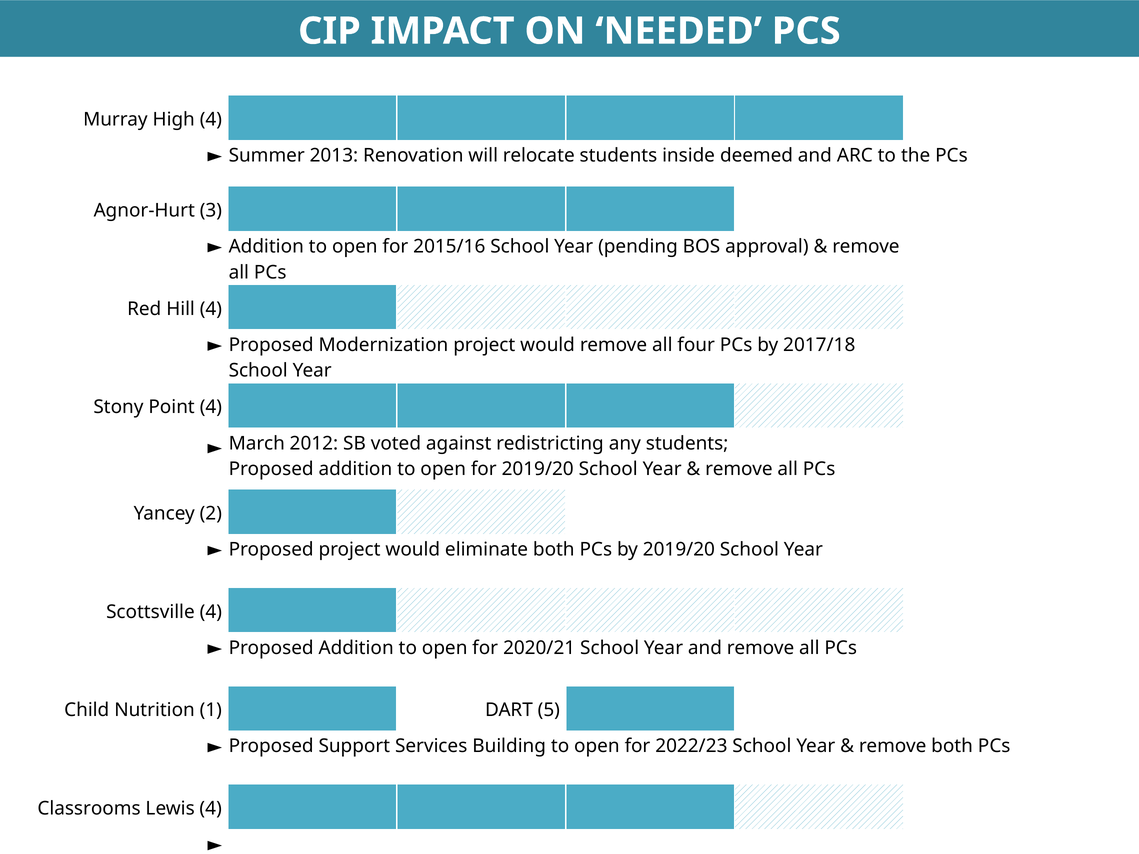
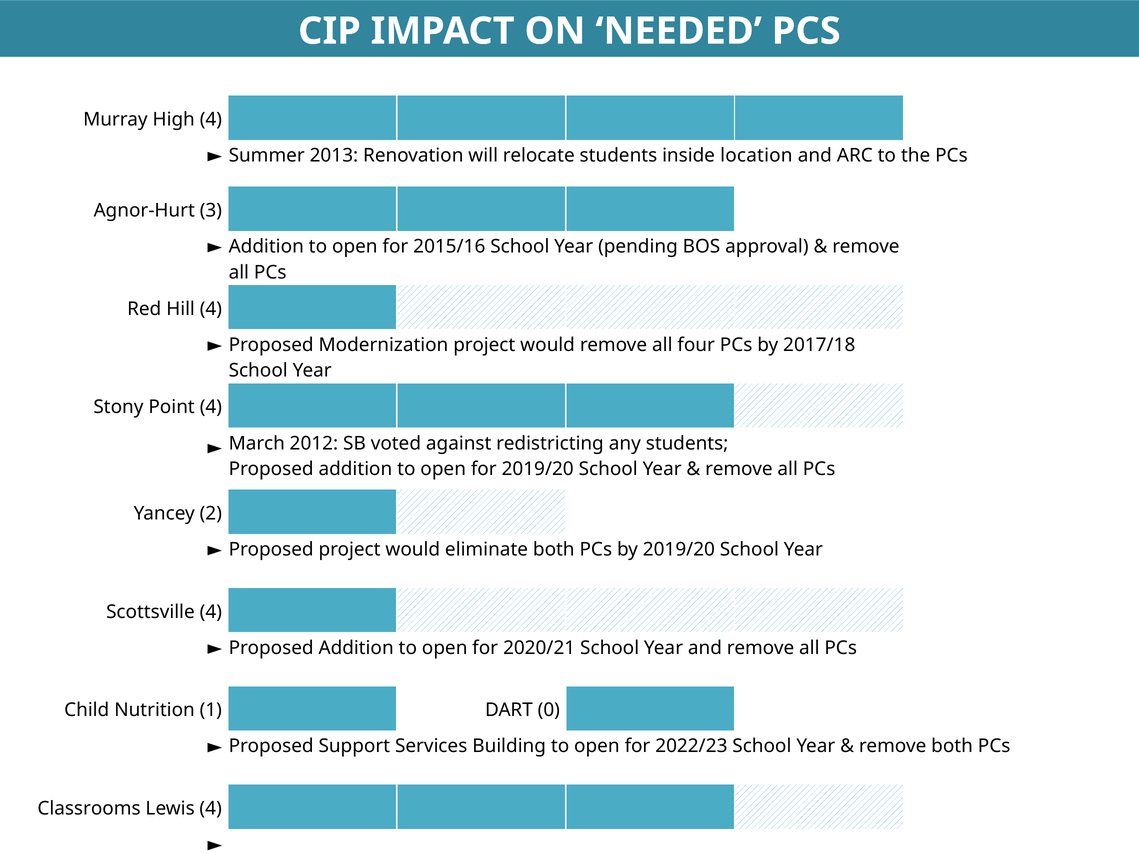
deemed: deemed -> location (756, 155)
5: 5 -> 0 (549, 710)
